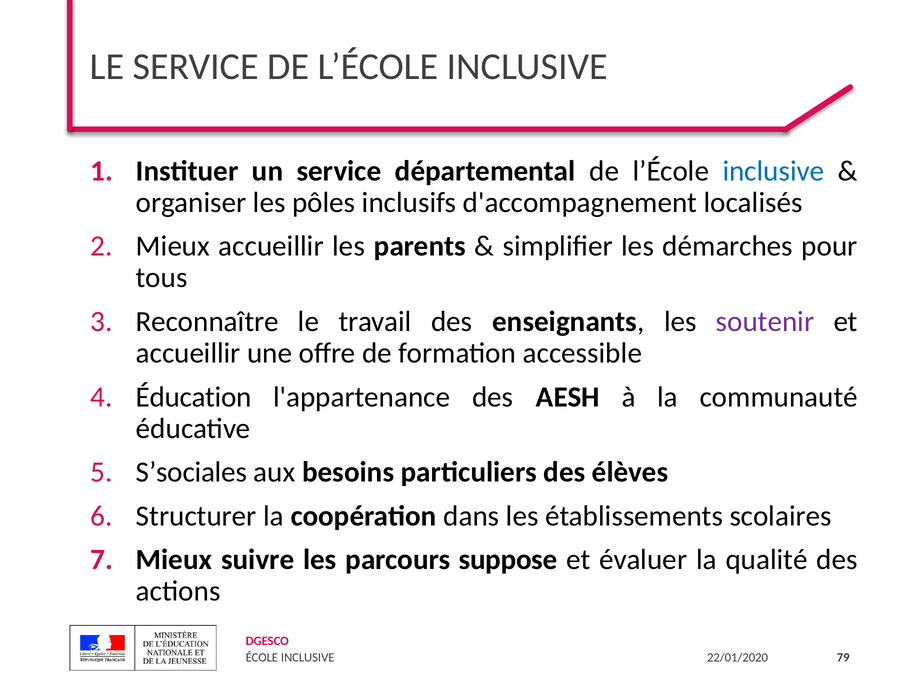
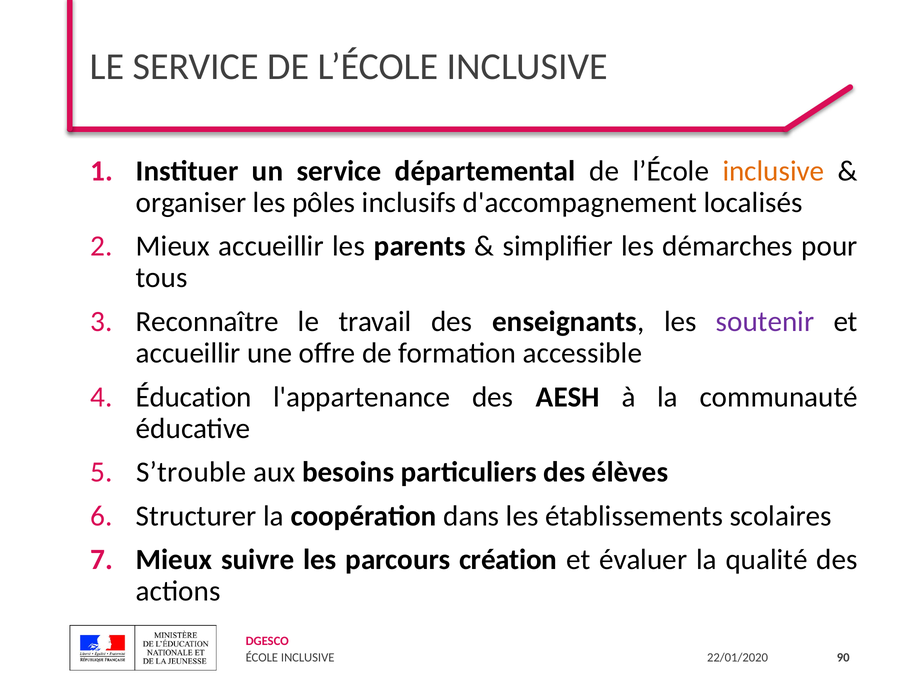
inclusive colour: blue -> orange (773, 171)
S’sociales: S’sociales -> S’trouble (191, 472)
suppose: suppose -> création (508, 560)
79: 79 -> 90 (843, 657)
